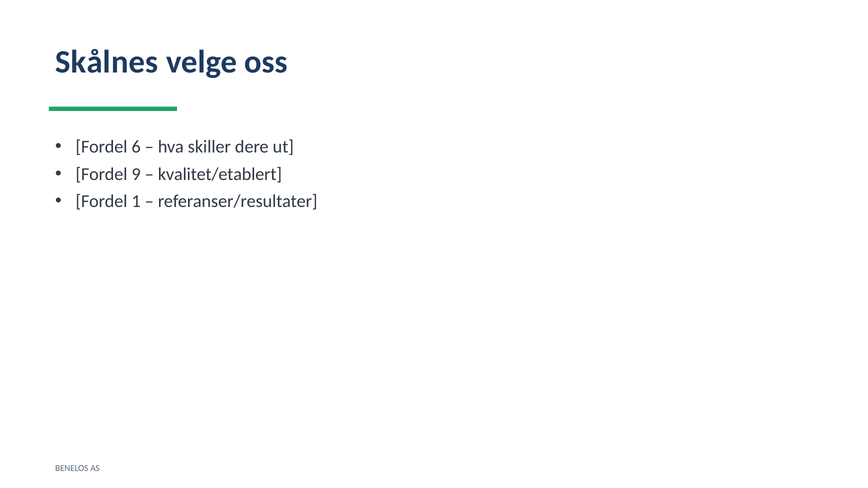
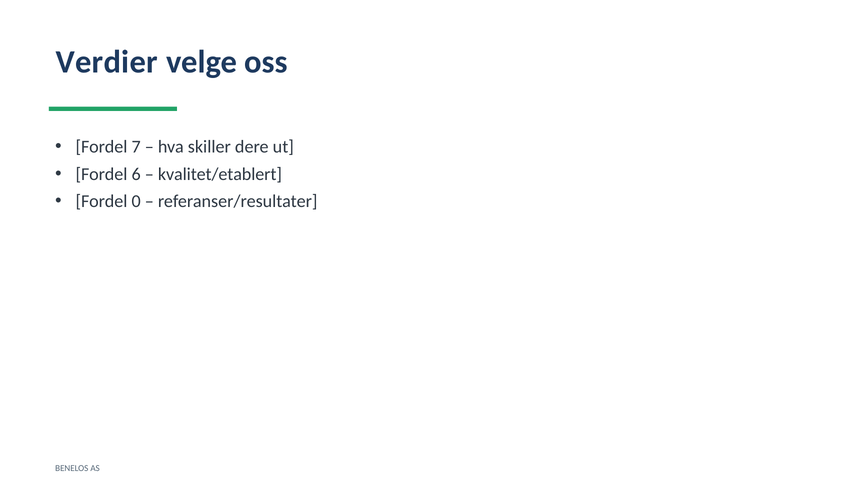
Skålnes: Skålnes -> Verdier (107, 62)
6: 6 -> 7 (136, 147)
9: 9 -> 6 (136, 174)
1: 1 -> 0 (136, 201)
